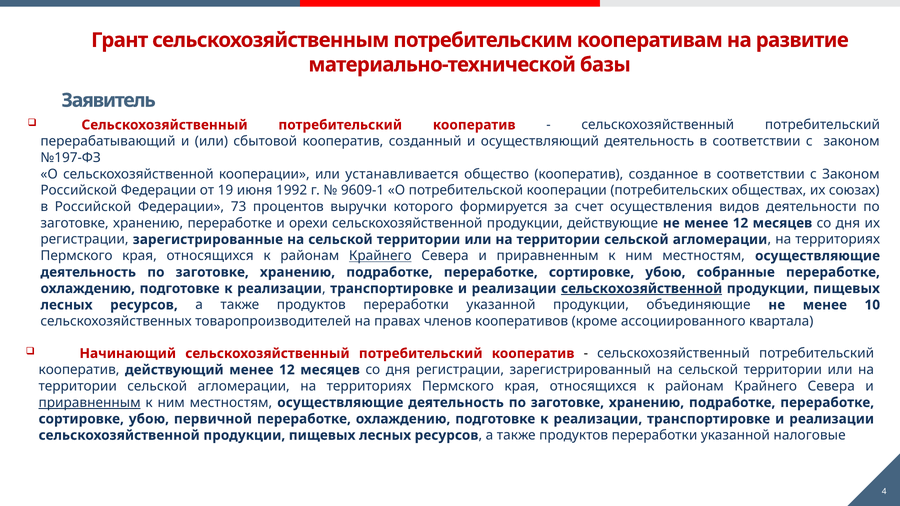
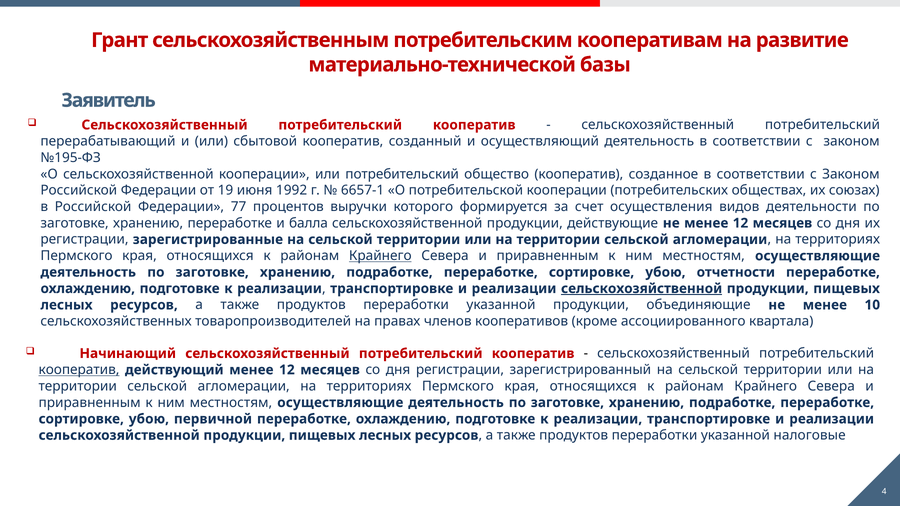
№197-ФЗ: №197-ФЗ -> №195-ФЗ (71, 158)
или устанавливается: устанавливается -> потребительский (402, 174)
9609-1: 9609-1 -> 6657-1 (363, 190)
73: 73 -> 77 (239, 207)
орехи: орехи -> балла (308, 223)
собранные: собранные -> отчетности (736, 272)
кооператив underline: none -> present (79, 370)
приравненным underline: present -> none (90, 403)
